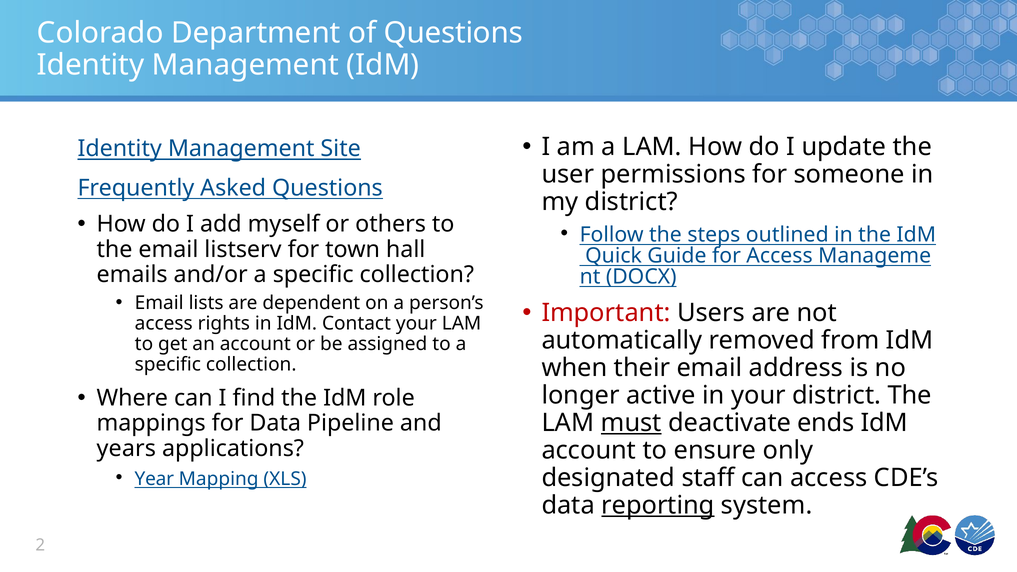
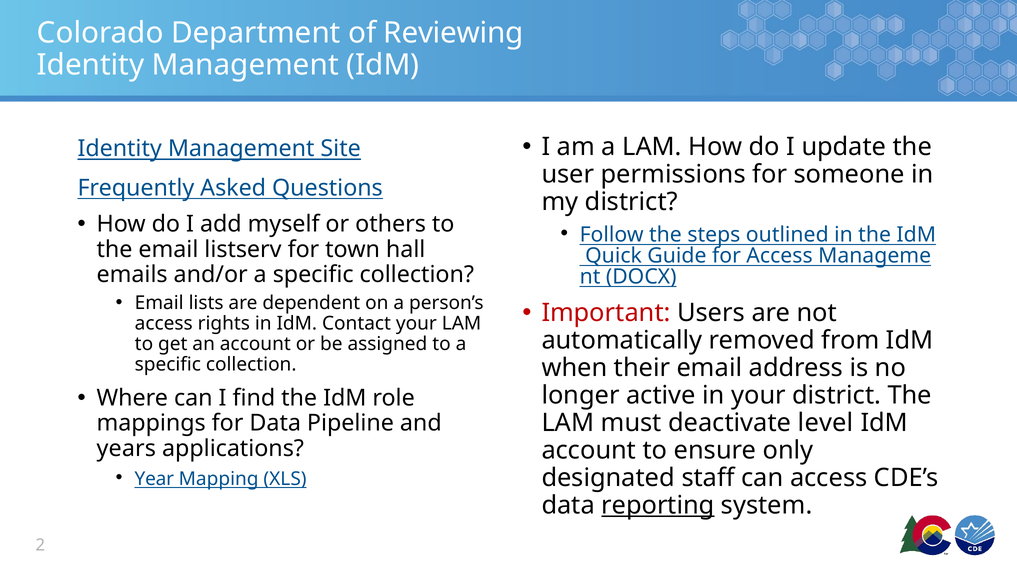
of Questions: Questions -> Reviewing (453, 33)
must underline: present -> none (631, 423)
ends: ends -> level (826, 423)
